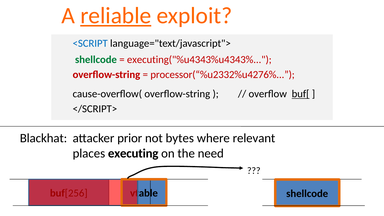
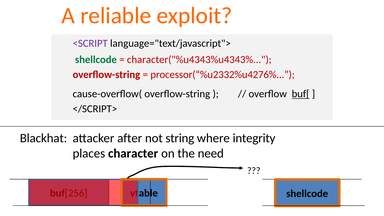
reliable underline: present -> none (116, 16)
<SCRIPT colour: blue -> purple (90, 43)
executing("%u4343%u4343%: executing("%u4343%u4343% -> character("%u4343%u4343% (199, 60)
prior: prior -> after (130, 138)
bytes: bytes -> string (180, 138)
relevant: relevant -> integrity (254, 138)
executing: executing -> character (133, 153)
